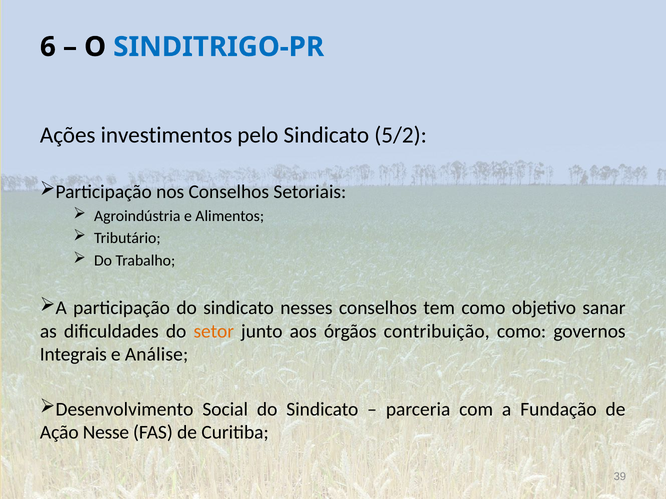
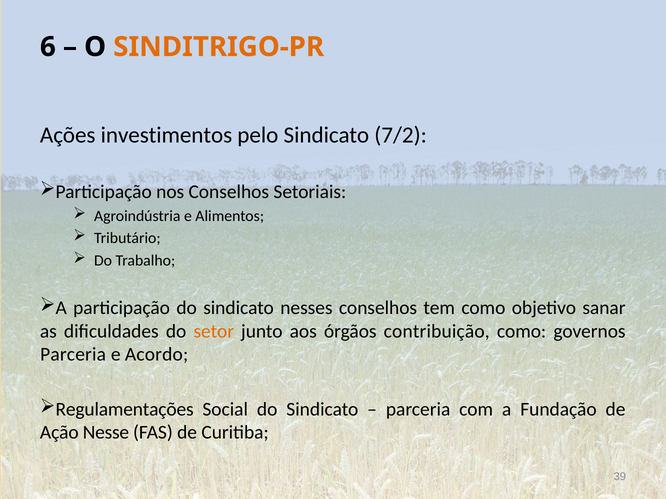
SINDITRIGO-PR colour: blue -> orange (219, 47)
5/2: 5/2 -> 7/2 (401, 135)
Integrais: Integrais -> Parceria (73, 355)
Análise: Análise -> Acordo (157, 355)
Desenvolvimento: Desenvolvimento -> Regulamentações (125, 410)
